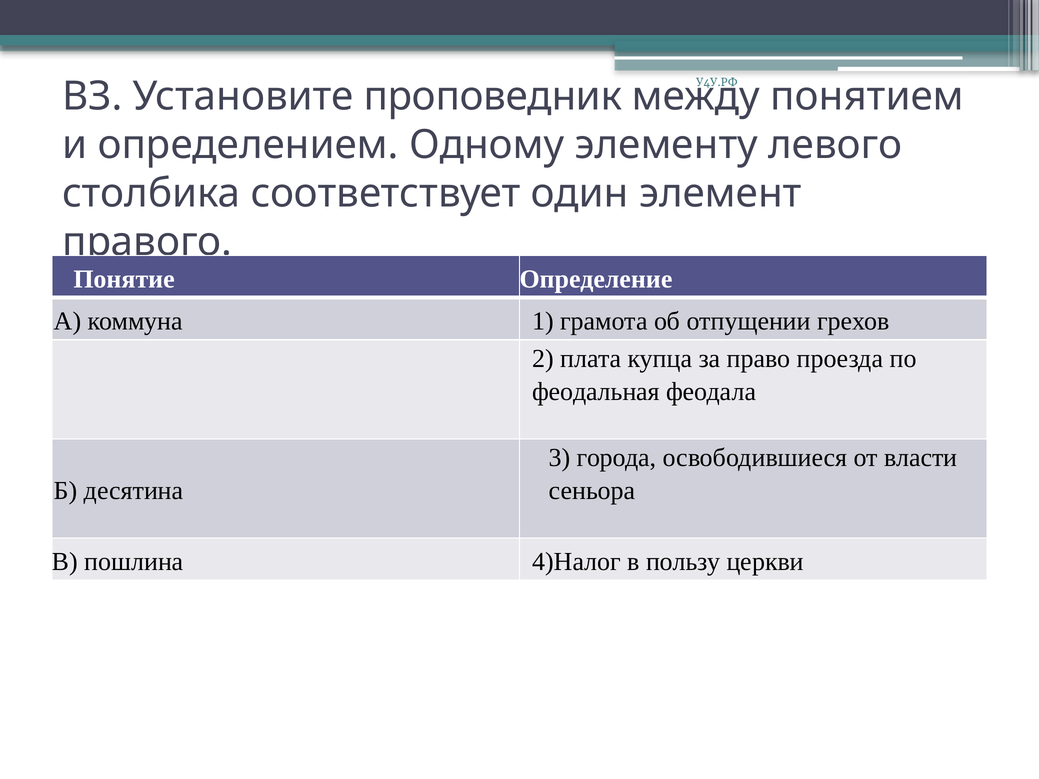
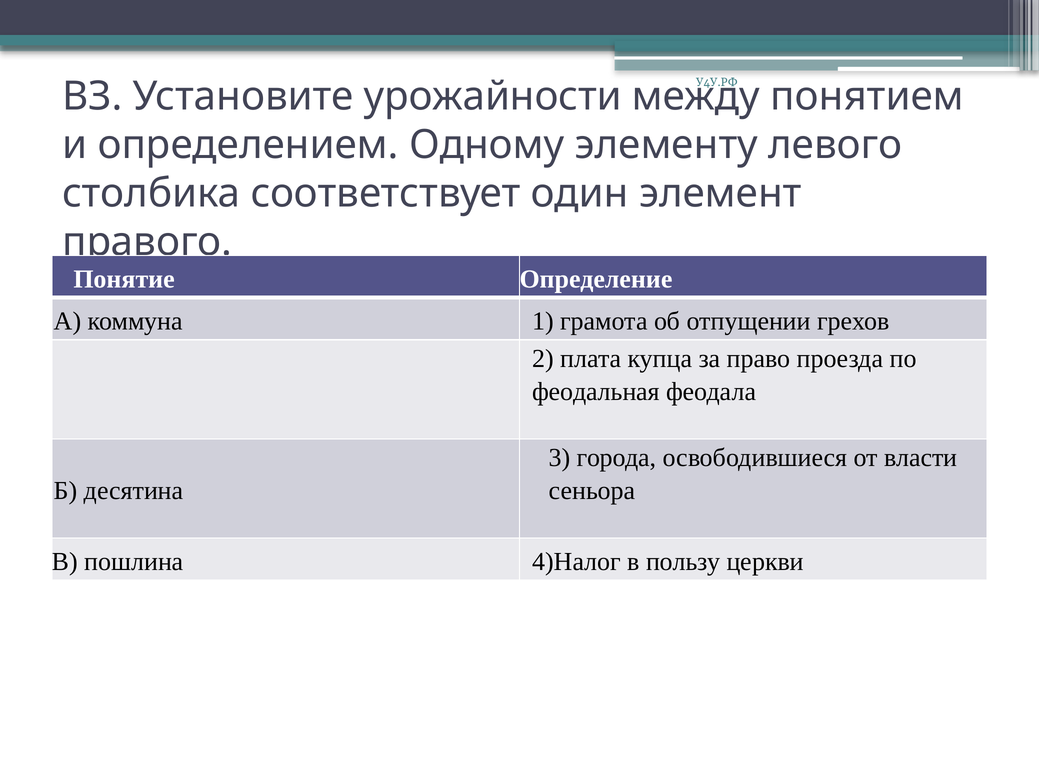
проповедник: проповедник -> урожайности (493, 96)
